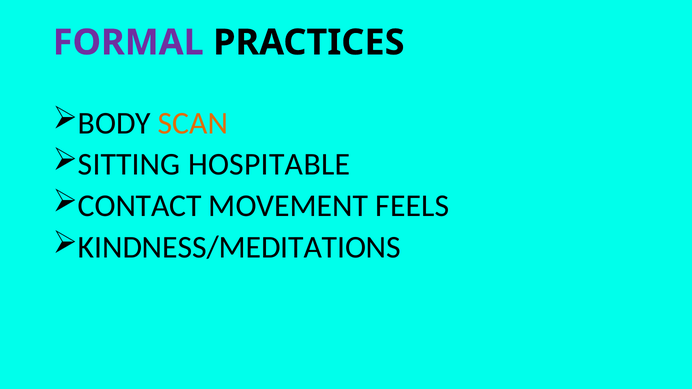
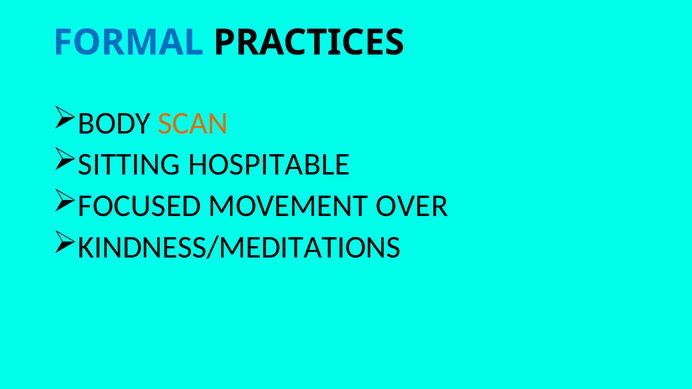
FORMAL colour: purple -> blue (128, 43)
CONTACT: CONTACT -> FOCUSED (140, 206)
FEELS: FEELS -> OVER (412, 206)
